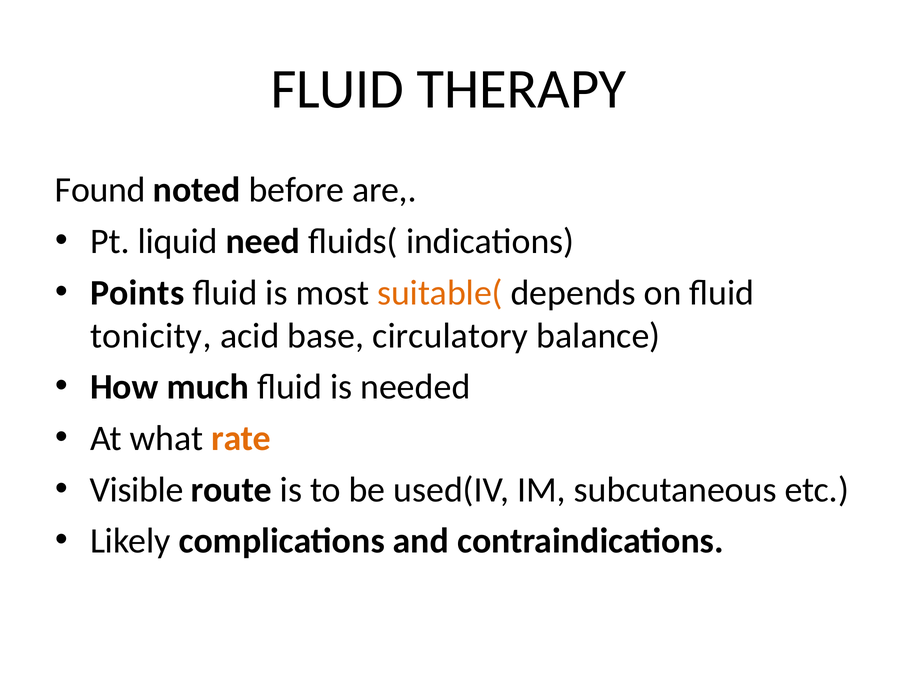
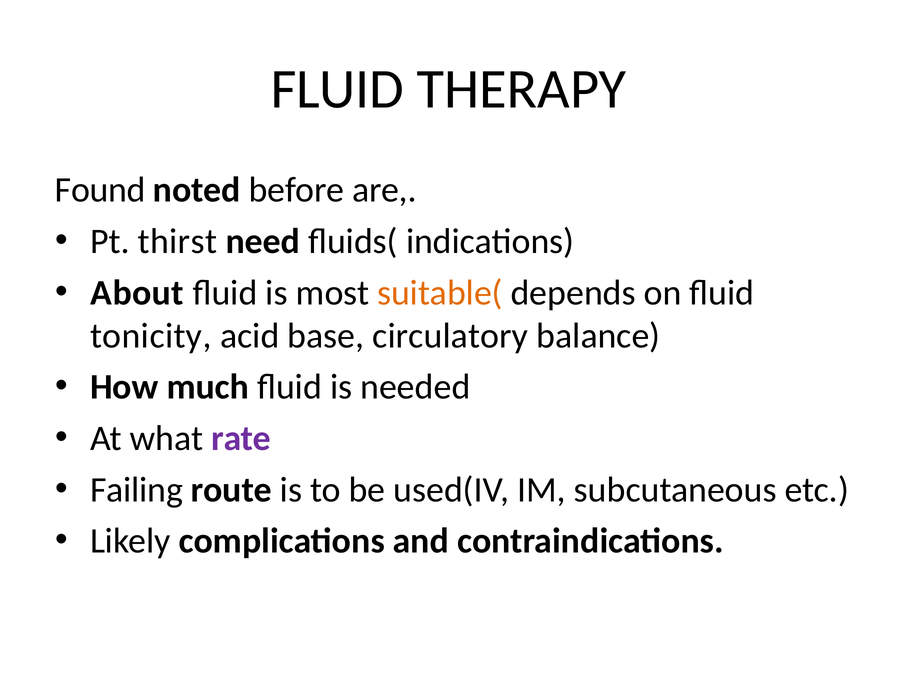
liquid: liquid -> thirst (177, 242)
Points: Points -> About (137, 293)
rate colour: orange -> purple (241, 439)
Visible: Visible -> Failing (137, 490)
